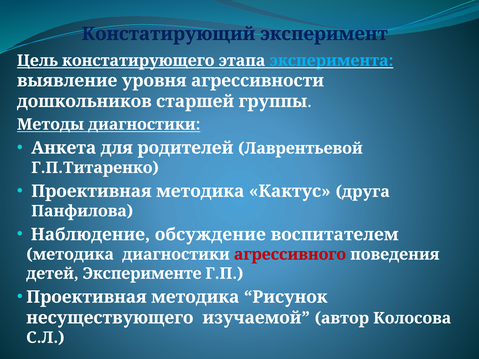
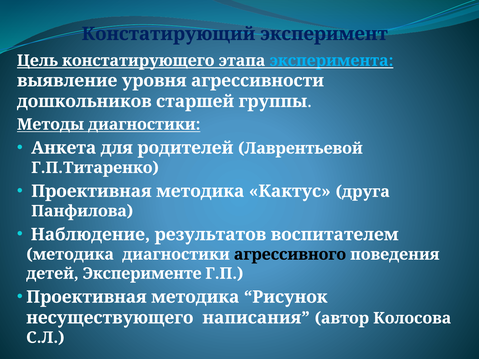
обсуждение: обсуждение -> результатов (210, 235)
агрессивного colour: red -> black (290, 255)
изучаемой: изучаемой -> написания (256, 318)
